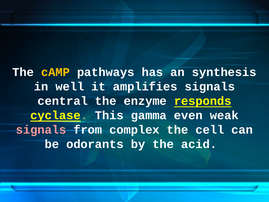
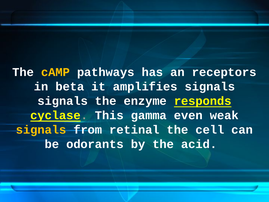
synthesis: synthesis -> receptors (224, 72)
well: well -> beta (70, 86)
central: central -> signals (63, 101)
signals colour: pink -> yellow (41, 130)
complex: complex -> retinal (134, 130)
